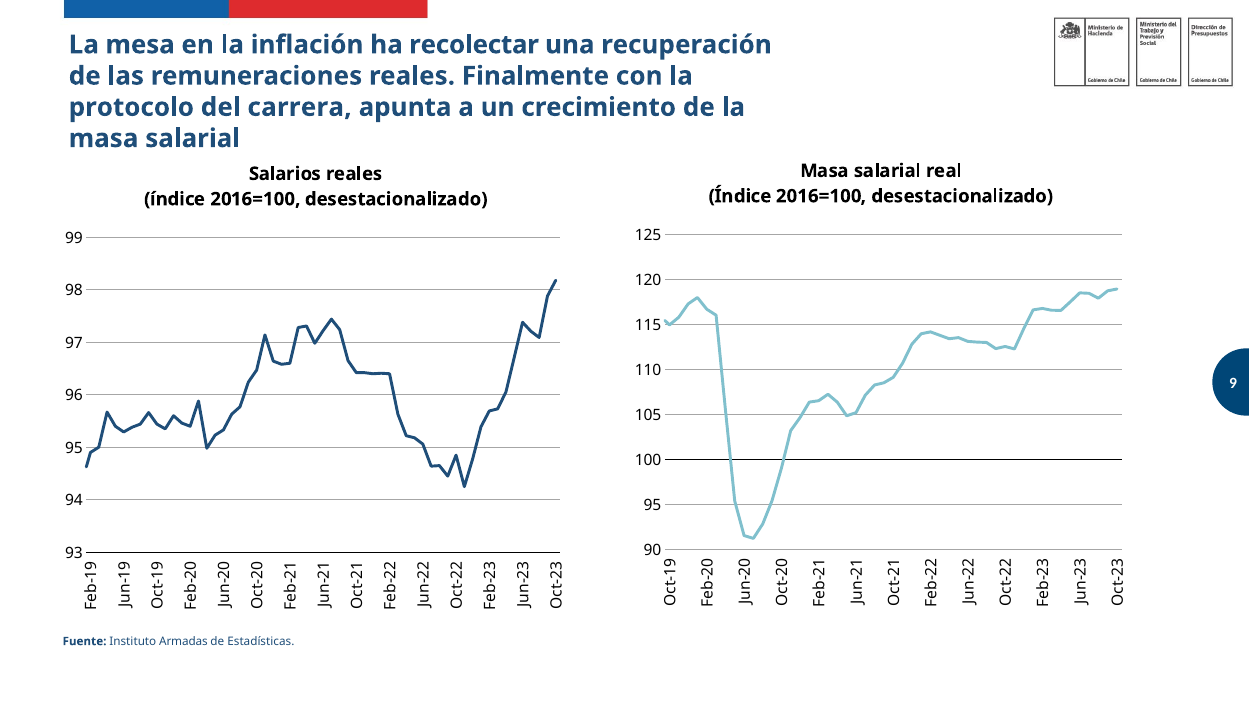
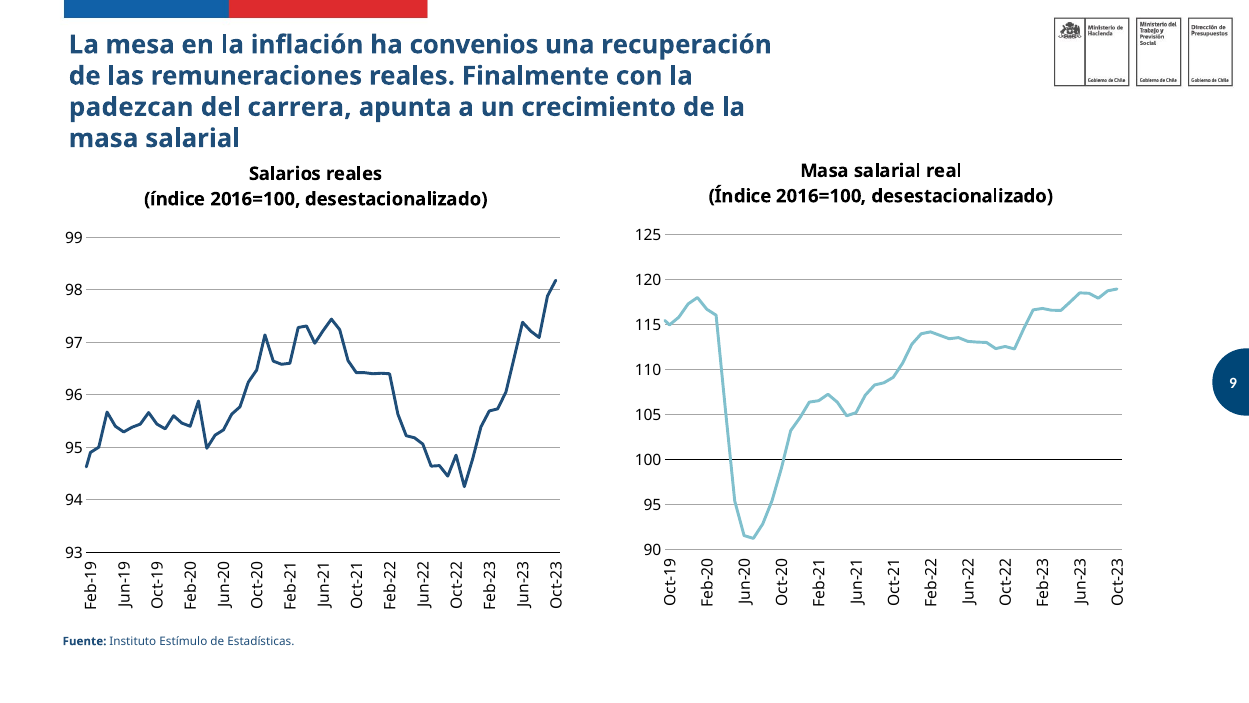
recolectar: recolectar -> convenios (474, 45)
protocolo: protocolo -> padezcan (131, 107)
Armadas: Armadas -> Estímulo (183, 641)
